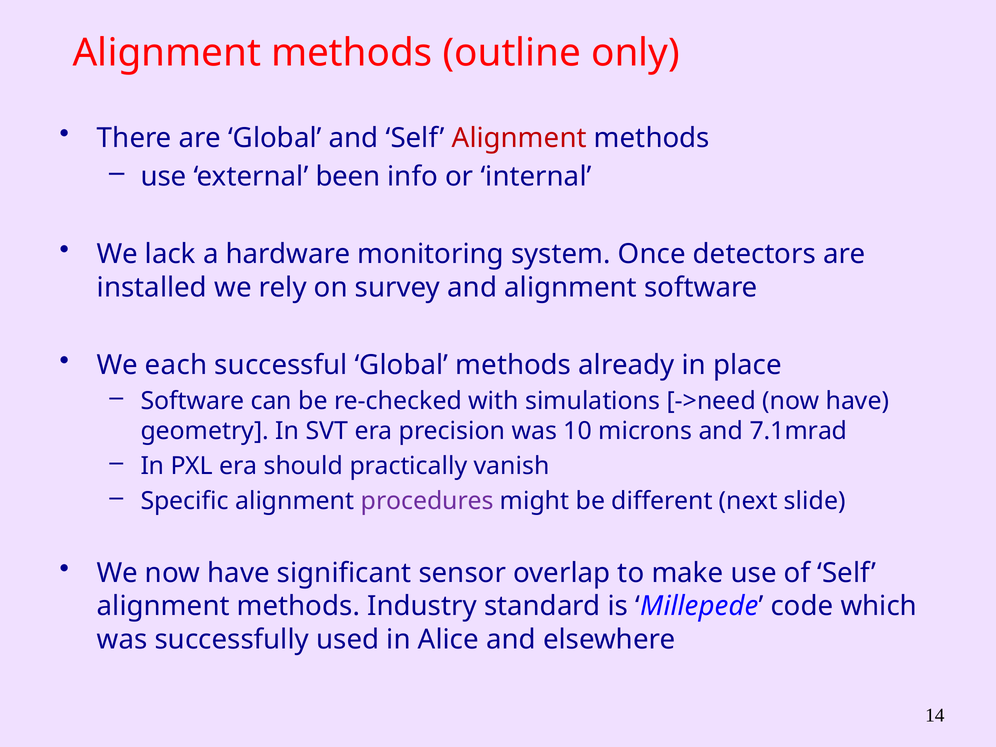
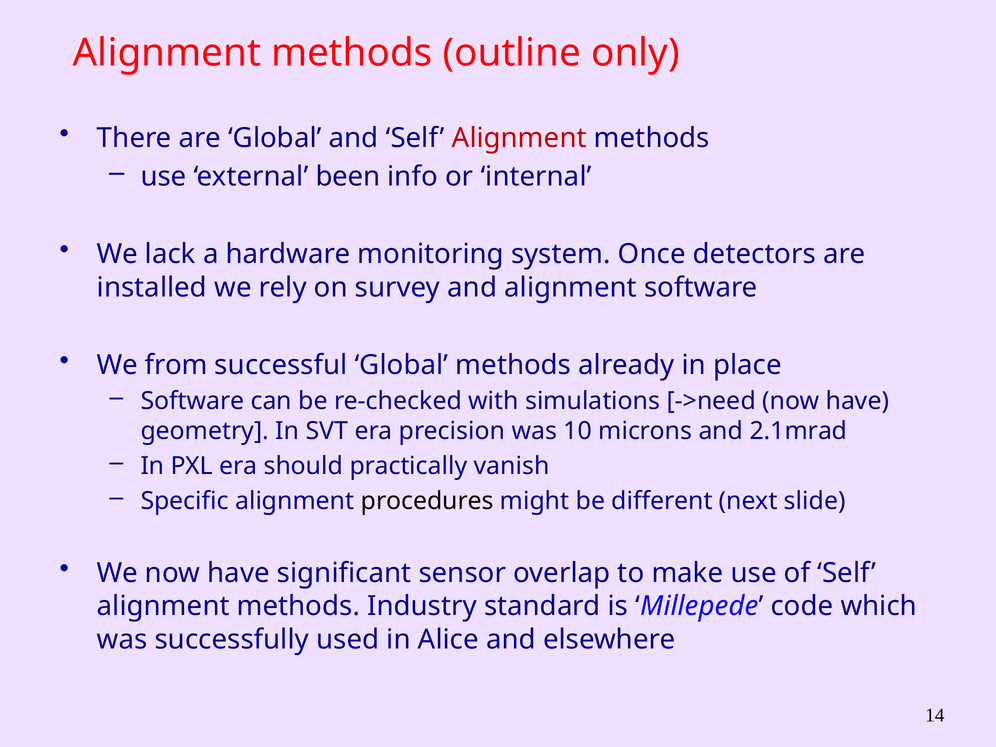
each: each -> from (176, 365)
7.1mrad: 7.1mrad -> 2.1mrad (798, 431)
procedures colour: purple -> black (427, 501)
